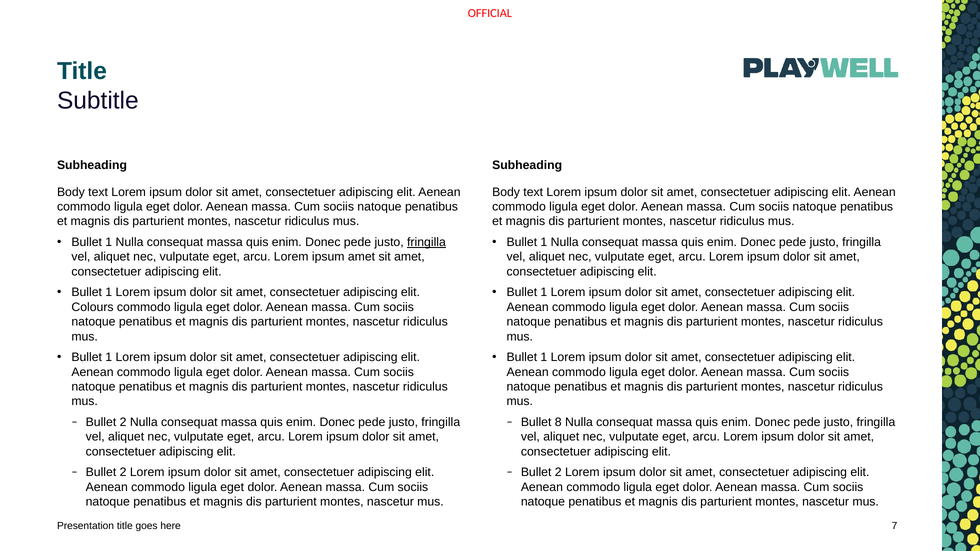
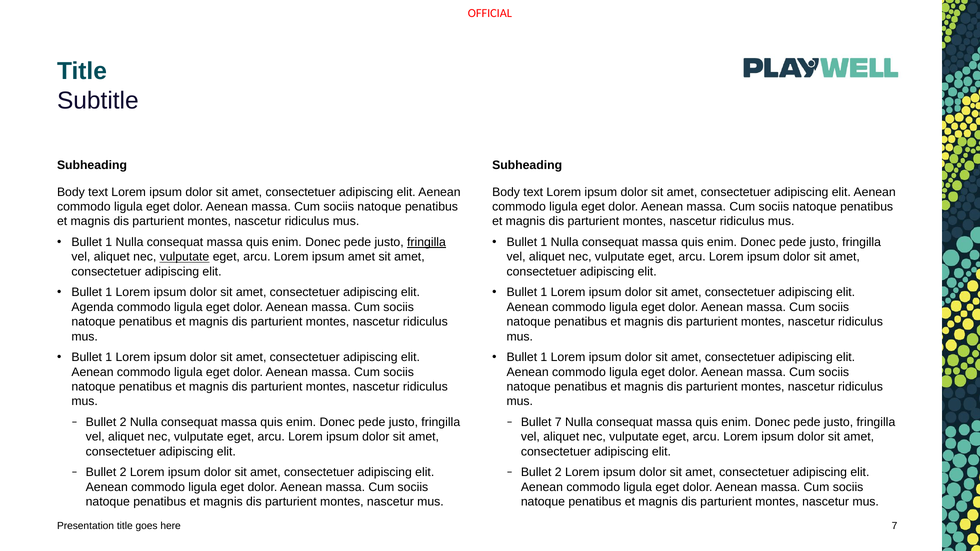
vulputate underline: none -> present (184, 257)
Colours: Colours -> Agenda (93, 307)
Bullet 8: 8 -> 7 (558, 422)
